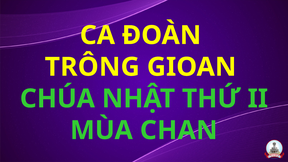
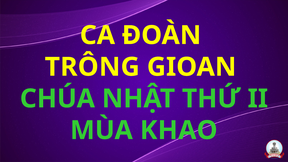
CHAN: CHAN -> KHAO (179, 130)
